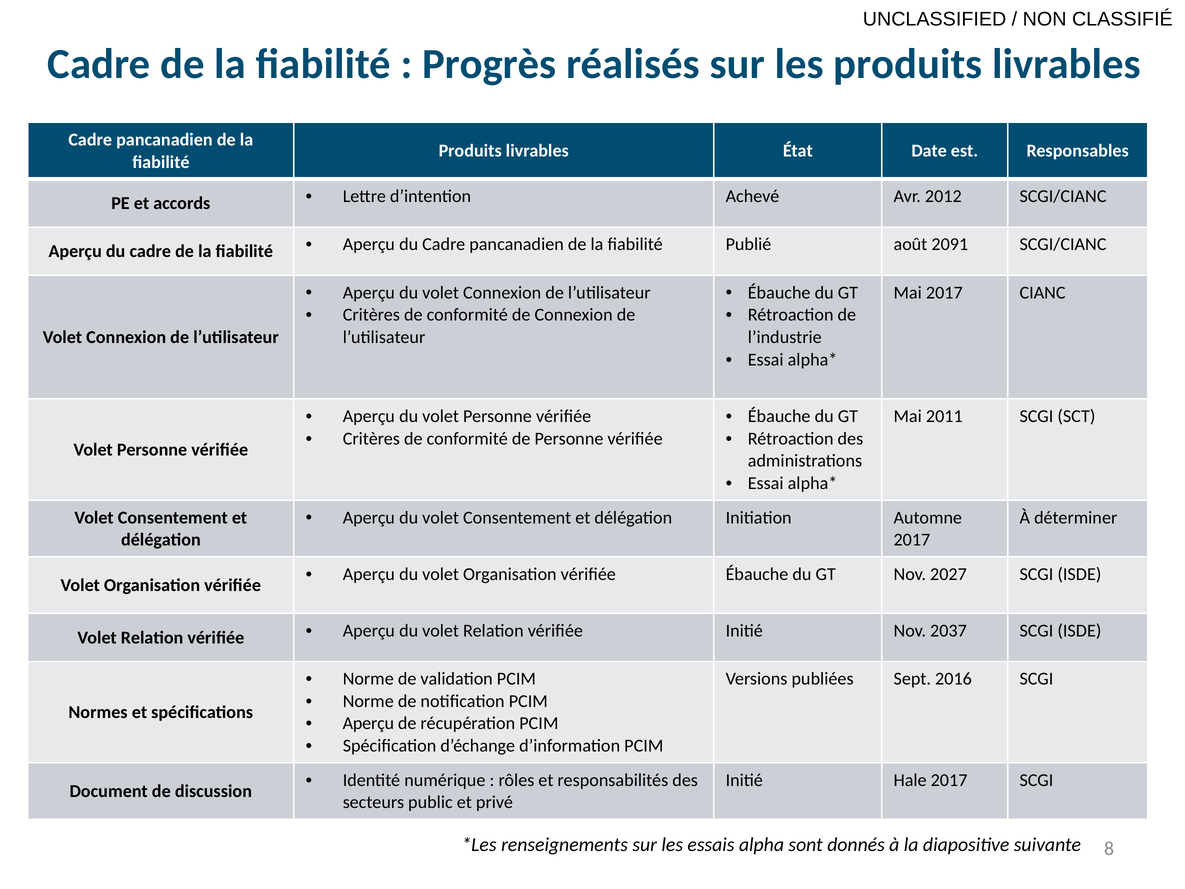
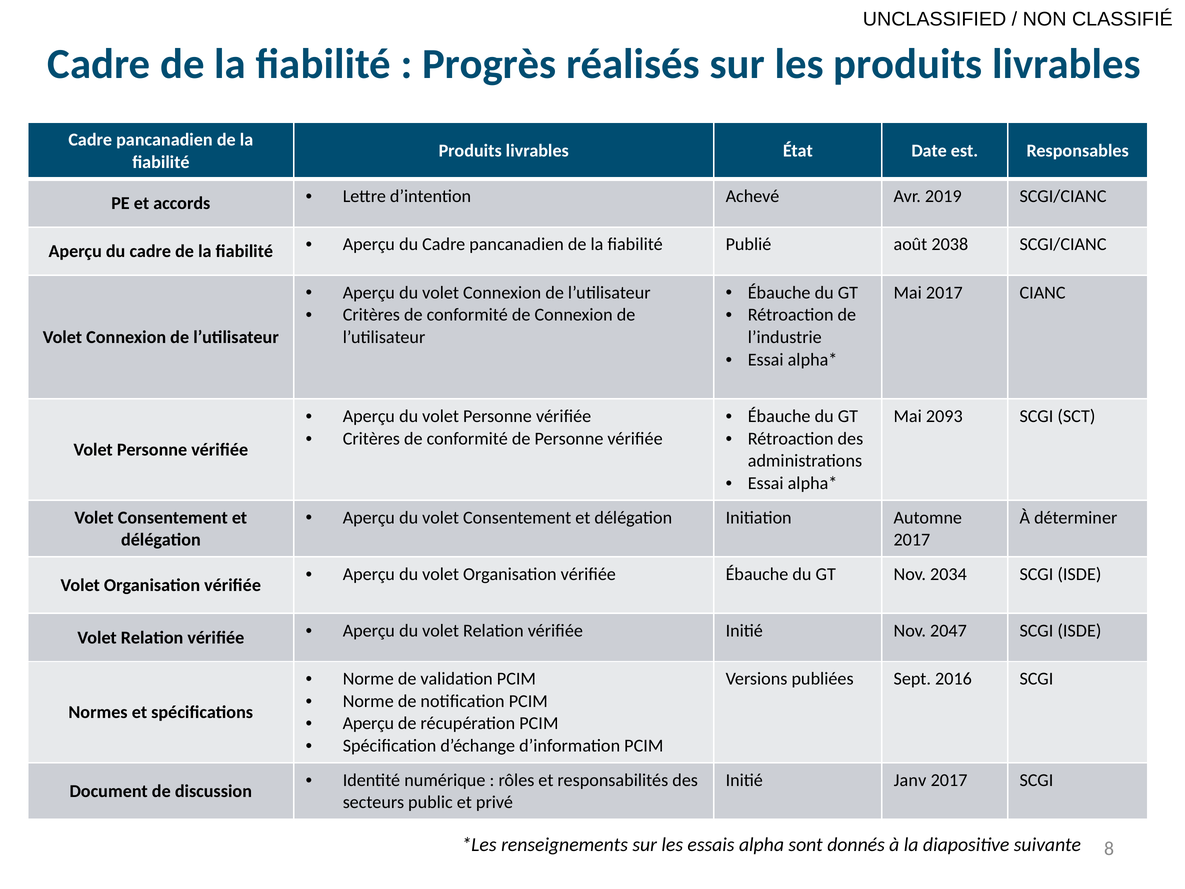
2012: 2012 -> 2019 (943, 196)
2091: 2091 -> 2038 (950, 244)
2011: 2011 -> 2093 (944, 416)
2027: 2027 -> 2034 (948, 574)
2037: 2037 -> 2047 (948, 631)
Hale: Hale -> Janv (910, 780)
